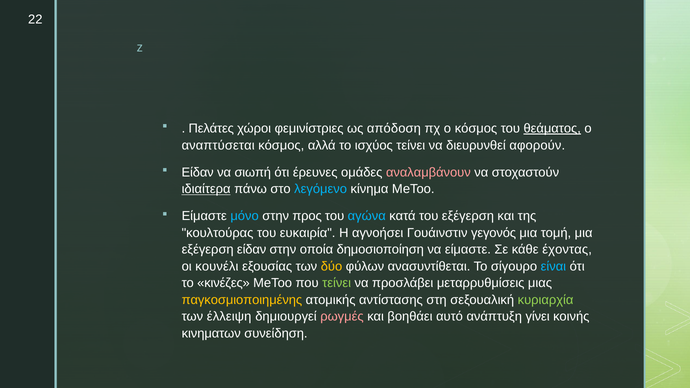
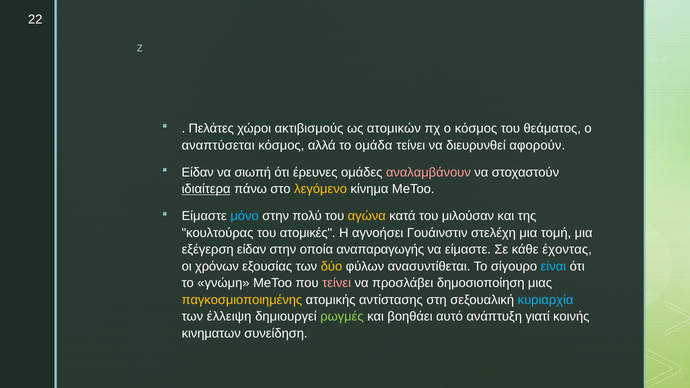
φεμινίστριες: φεμινίστριες -> ακτιβισμούς (309, 129)
απόδοση: απόδοση -> ατομικών (394, 129)
θεάματος underline: present -> none (552, 129)
ισχύος: ισχύος -> ομάδα (374, 145)
λεγόμενο colour: light blue -> yellow (321, 189)
προς: προς -> πολύ (307, 216)
αγώνα colour: light blue -> yellow (367, 216)
του εξέγερση: εξέγερση -> μιλούσαν (468, 216)
ευκαιρία: ευκαιρία -> ατομικές (308, 233)
γεγονός: γεγονός -> στελέχη (494, 233)
δημοσιοποίηση: δημοσιοποίηση -> αναπαραγωγής (380, 250)
κουνέλι: κουνέλι -> χρόνων (217, 266)
κινέζες: κινέζες -> γνώμη (223, 283)
τείνει colour: light green -> pink (337, 283)
μεταρρυθμίσεις: μεταρρυθμίσεις -> δημοσιοποίηση (481, 283)
κυριαρχία colour: light green -> light blue (546, 300)
ρωγμές colour: pink -> light green (342, 317)
γίνει: γίνει -> γιατί (538, 317)
